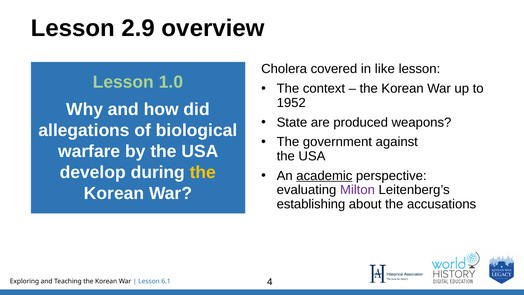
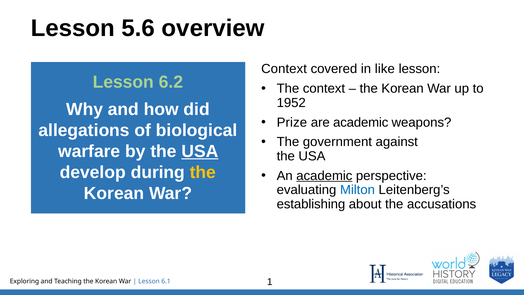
2.9: 2.9 -> 5.6 (138, 28)
Cholera: Cholera -> Context (284, 69)
1.0: 1.0 -> 6.2 (171, 82)
State: State -> Prize (292, 122)
are produced: produced -> academic (361, 122)
USA underline: none -> present (200, 151)
Milton colour: purple -> blue (357, 190)
4: 4 -> 1 (270, 282)
